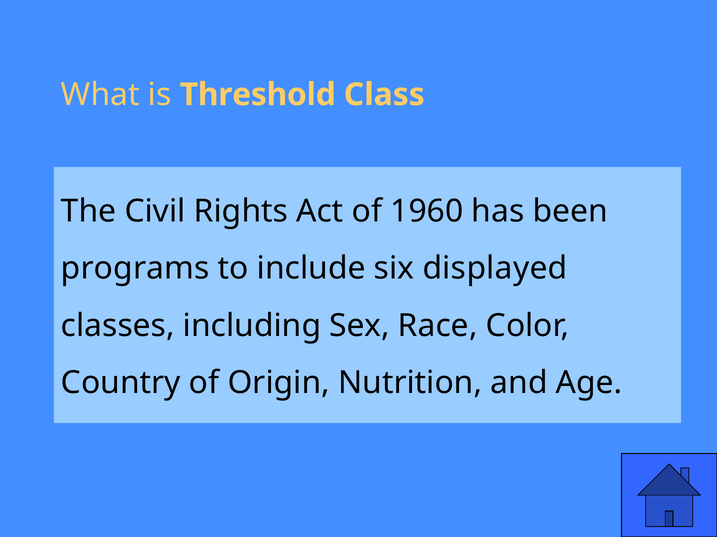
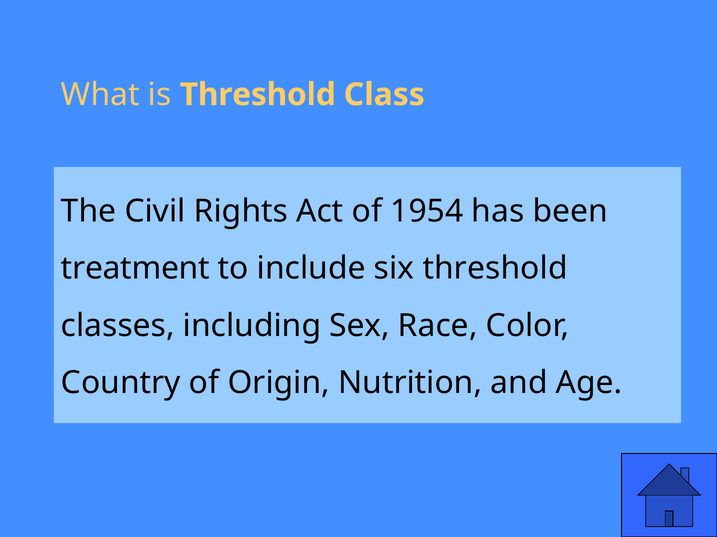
1960: 1960 -> 1954 (427, 211)
programs: programs -> treatment (135, 269)
six displayed: displayed -> threshold (495, 269)
